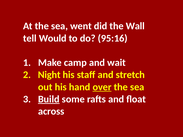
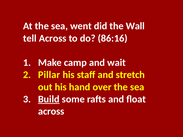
tell Would: Would -> Across (53, 38)
95:16: 95:16 -> 86:16 (113, 38)
Night: Night -> Pillar (49, 75)
over underline: present -> none (102, 87)
